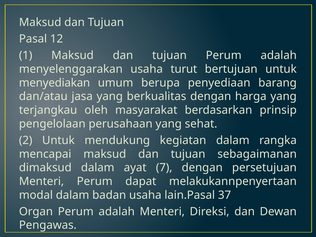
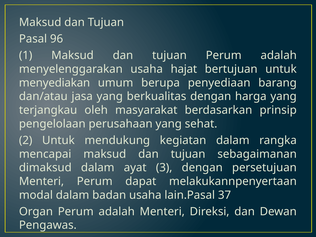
12: 12 -> 96 (57, 39)
turut: turut -> hajat (184, 69)
7: 7 -> 3 (164, 168)
